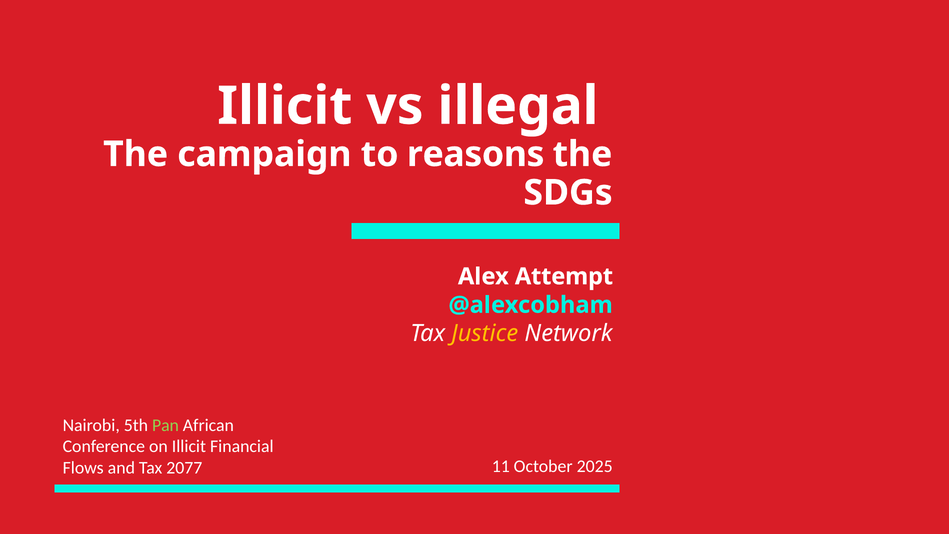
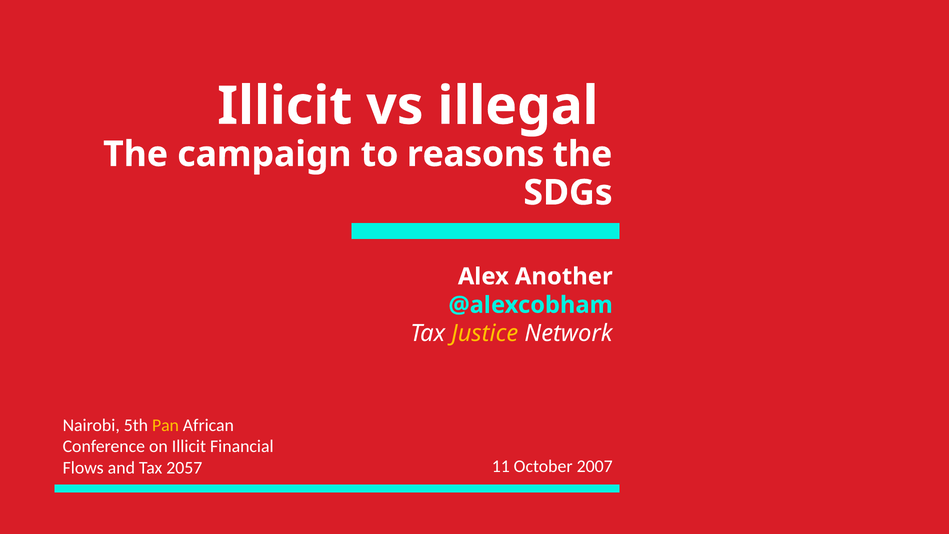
Attempt: Attempt -> Another (564, 276)
Pan colour: light green -> yellow (165, 425)
2077: 2077 -> 2057 (184, 468)
2025: 2025 -> 2007 (595, 466)
